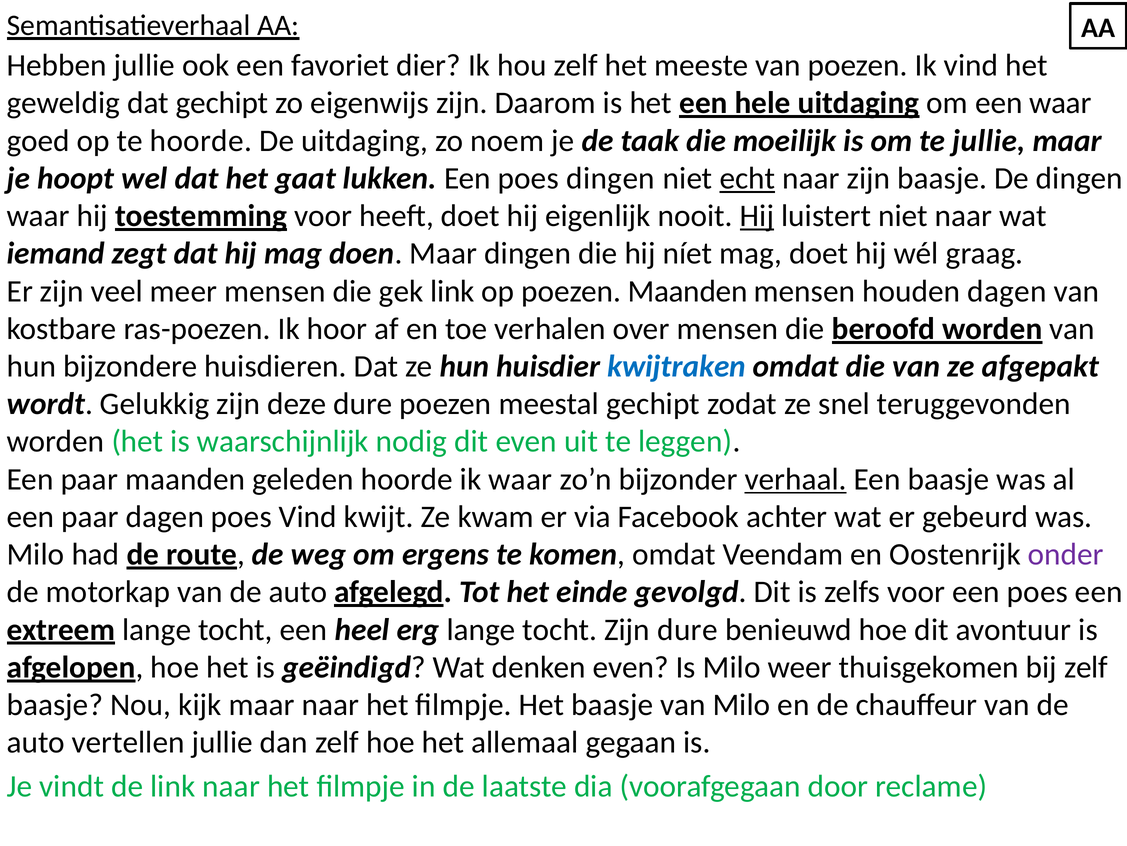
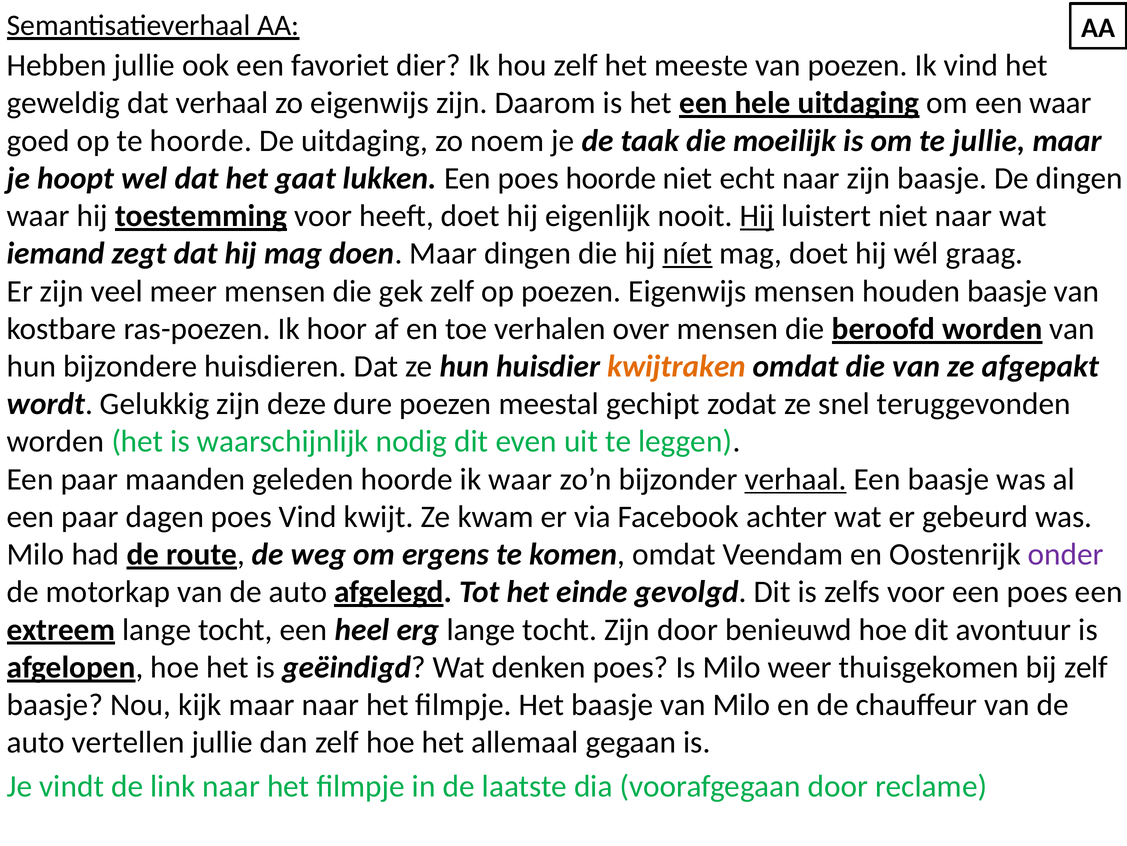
dat gechipt: gechipt -> verhaal (222, 103)
poes dingen: dingen -> hoorde (611, 178)
echt underline: present -> none (747, 178)
níet underline: none -> present (687, 253)
gek link: link -> zelf (452, 291)
poezen Maanden: Maanden -> Eigenwijs (687, 291)
houden dagen: dagen -> baasje (1007, 291)
kwijtraken colour: blue -> orange (677, 366)
Zijn dure: dure -> door (688, 629)
denken even: even -> poes (631, 667)
